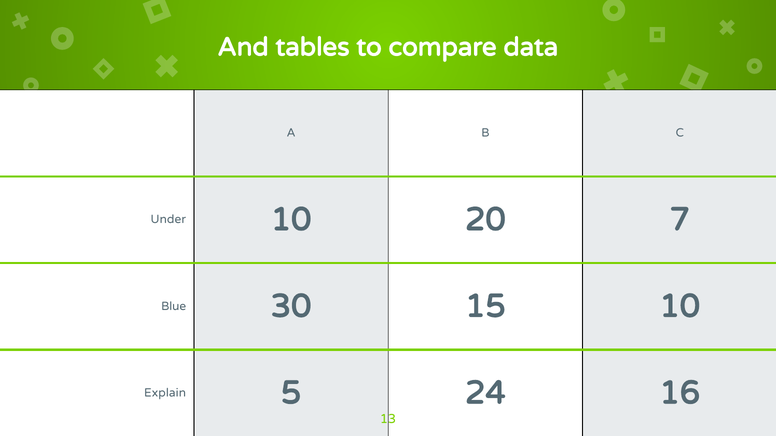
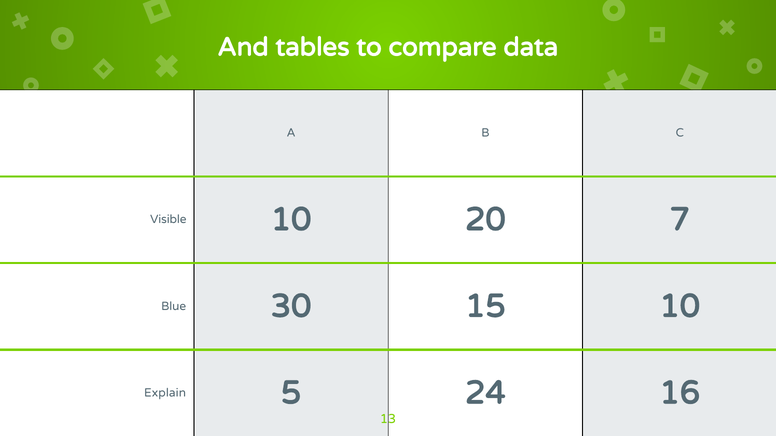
Under: Under -> Visible (168, 220)
